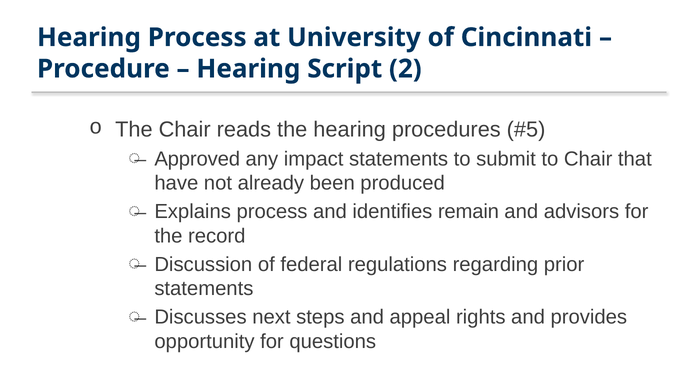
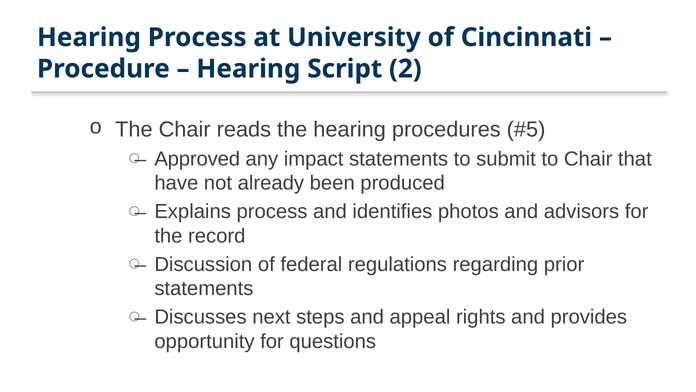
remain: remain -> photos (468, 211)
